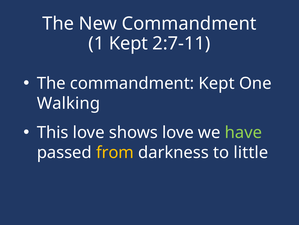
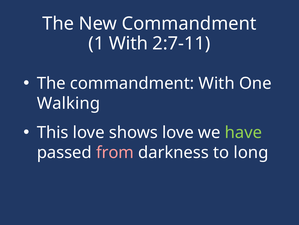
1 Kept: Kept -> With (128, 43)
commandment Kept: Kept -> With (217, 83)
from colour: yellow -> pink (115, 152)
little: little -> long (251, 152)
